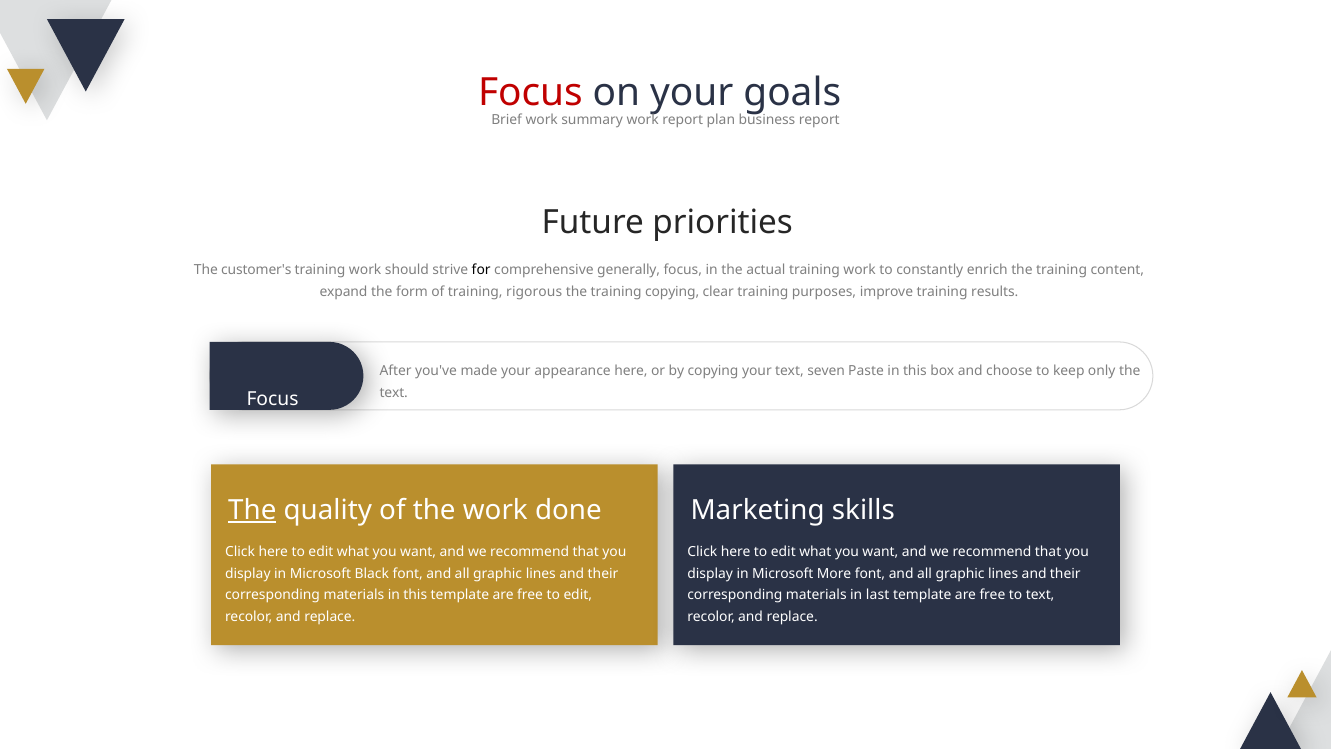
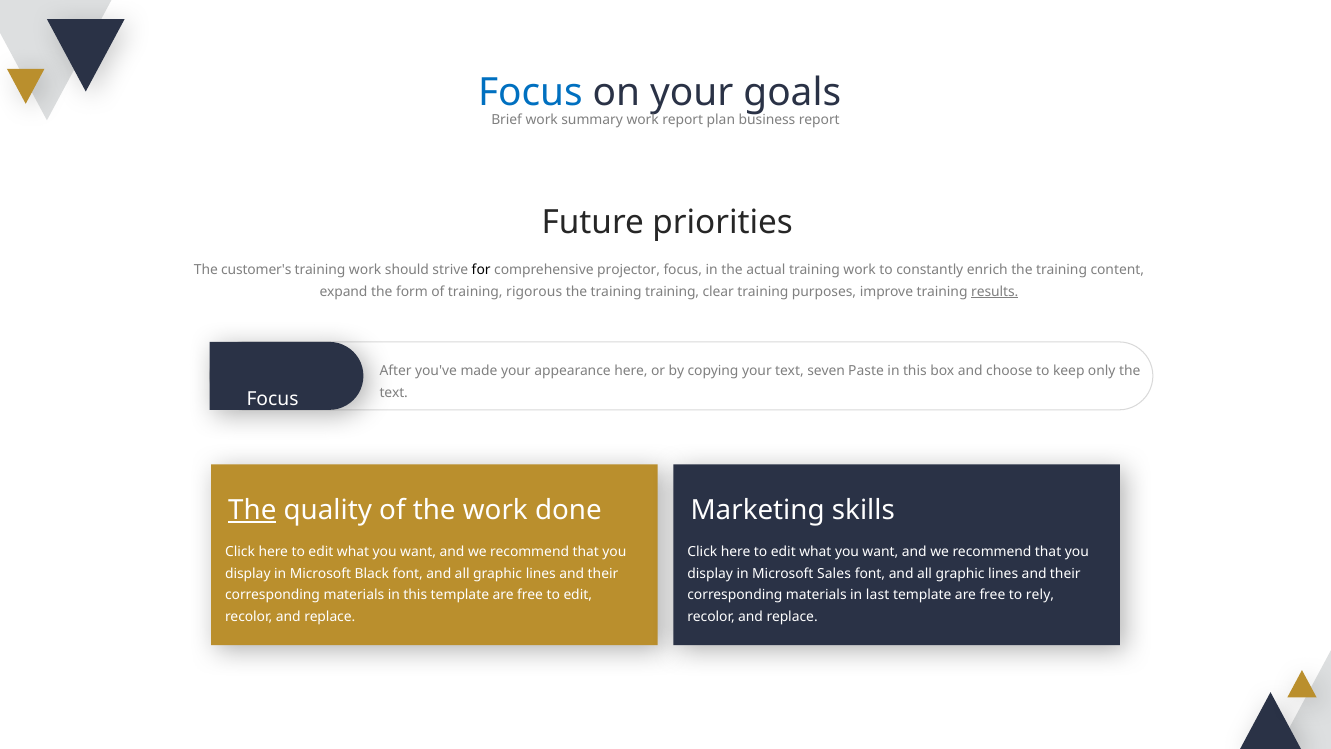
Focus colour: red -> blue (530, 93)
generally: generally -> projector (629, 270)
training copying: copying -> training (672, 292)
results underline: none -> present (995, 292)
More: More -> Sales (834, 573)
to text: text -> rely (1040, 595)
